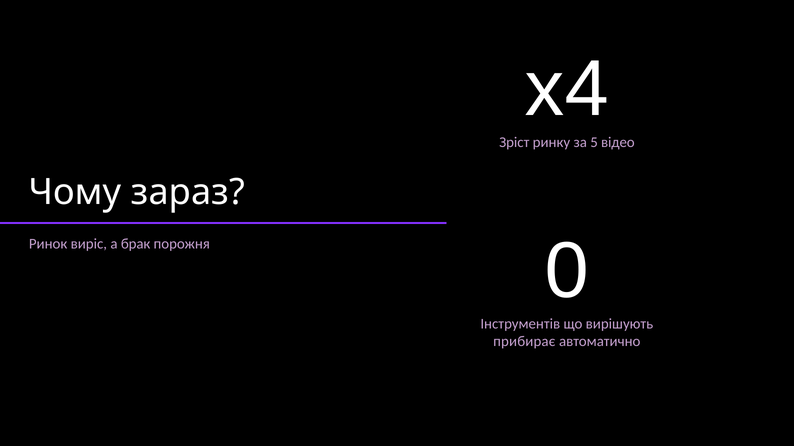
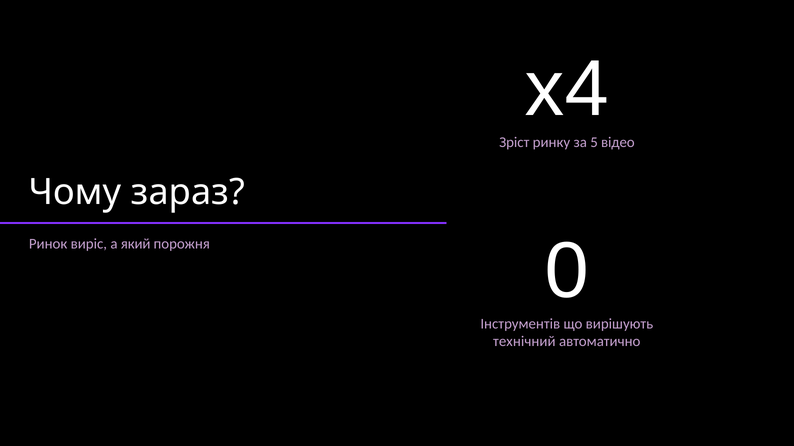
брак: брак -> який (136, 244)
прибирає: прибирає -> технічний (524, 342)
